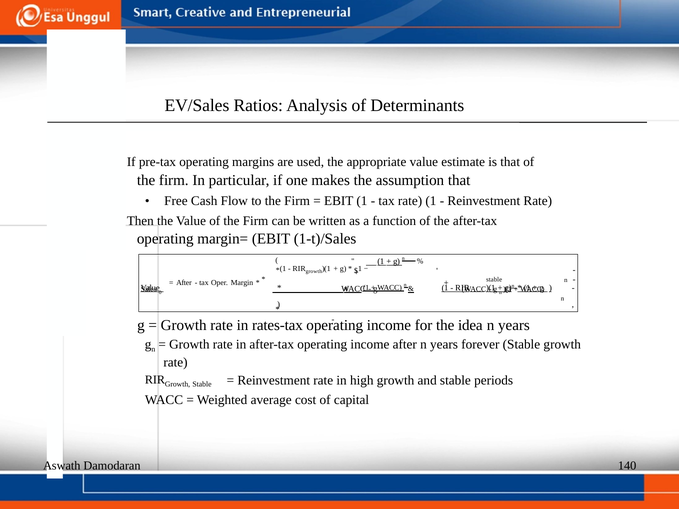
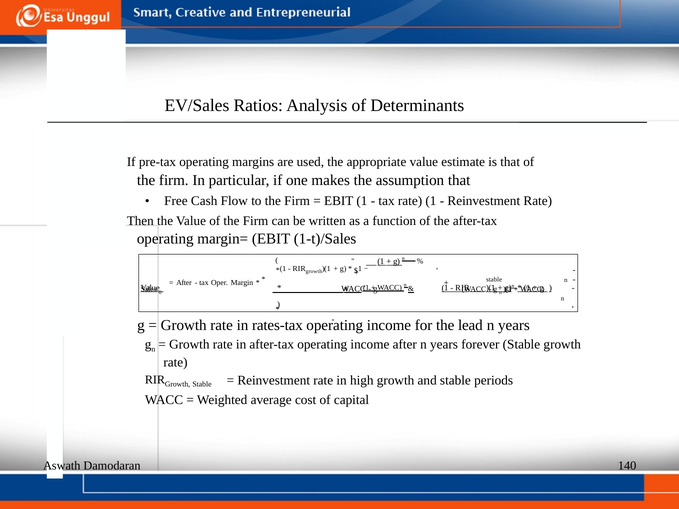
idea: idea -> lead (470, 326)
